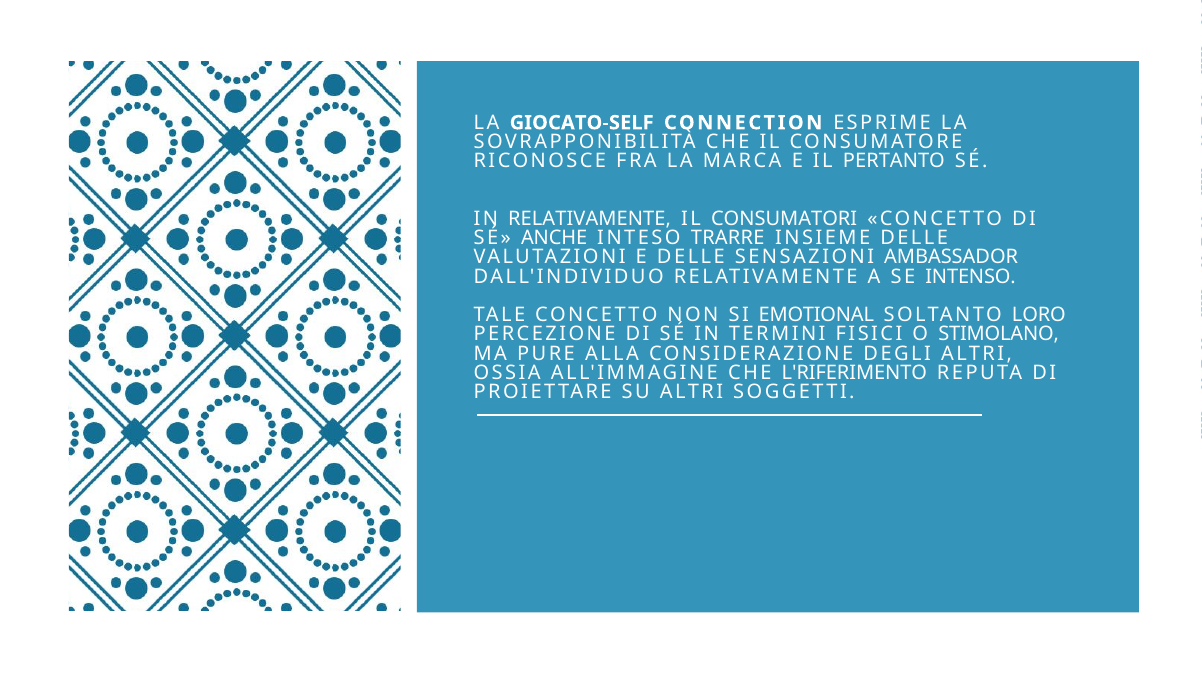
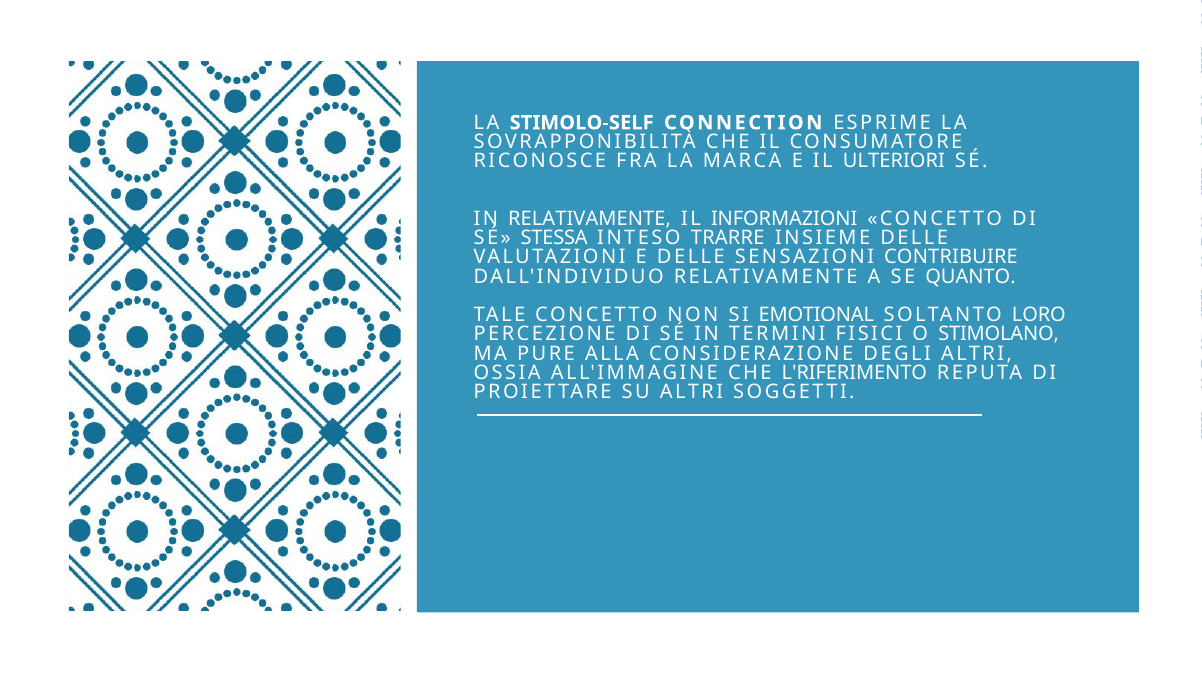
GIOCATO-SELF: GIOCATO-SELF -> STIMOLO-SELF (582, 123)
PERTANTO: PERTANTO -> ULTERIORI (894, 161)
CONSUMATORI: CONSUMATORI -> INFORMAZIONI (784, 219)
ANCHE: ANCHE -> STESSA (554, 238)
AMBASSADOR: AMBASSADOR -> CONTRIBUIRE (951, 257)
INTENSO: INTENSO -> QUANTO (970, 277)
